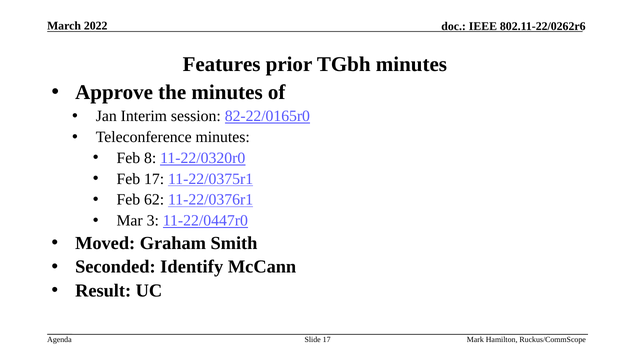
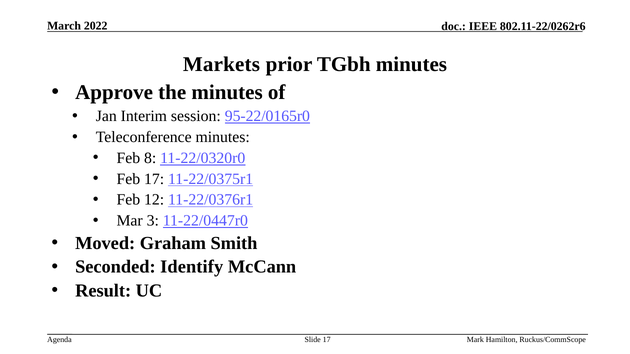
Features: Features -> Markets (221, 64)
82-22/0165r0: 82-22/0165r0 -> 95-22/0165r0 (267, 116)
62: 62 -> 12 (154, 200)
